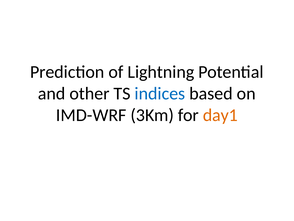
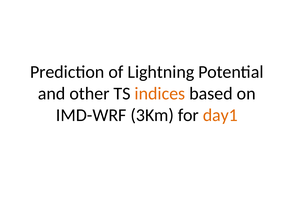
indices colour: blue -> orange (160, 93)
